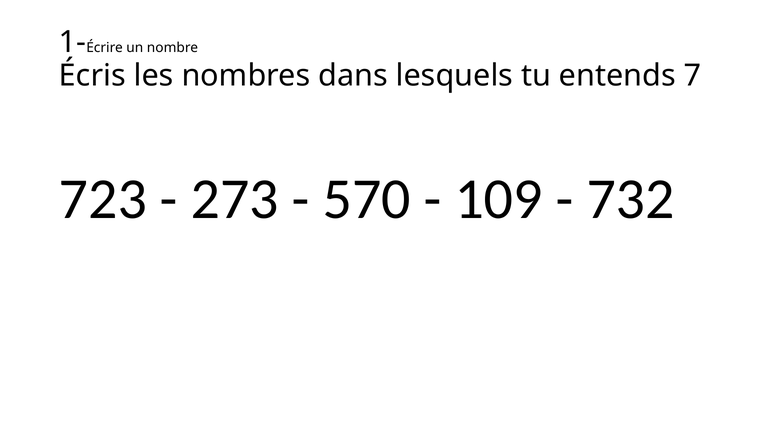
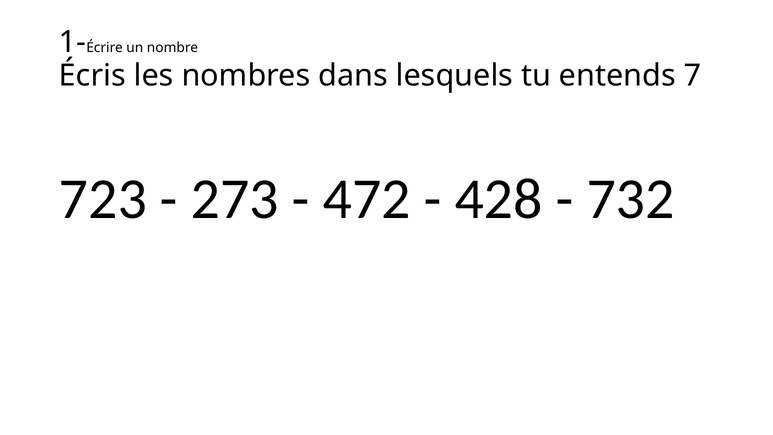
570: 570 -> 472 (367, 199)
109: 109 -> 428 (499, 199)
